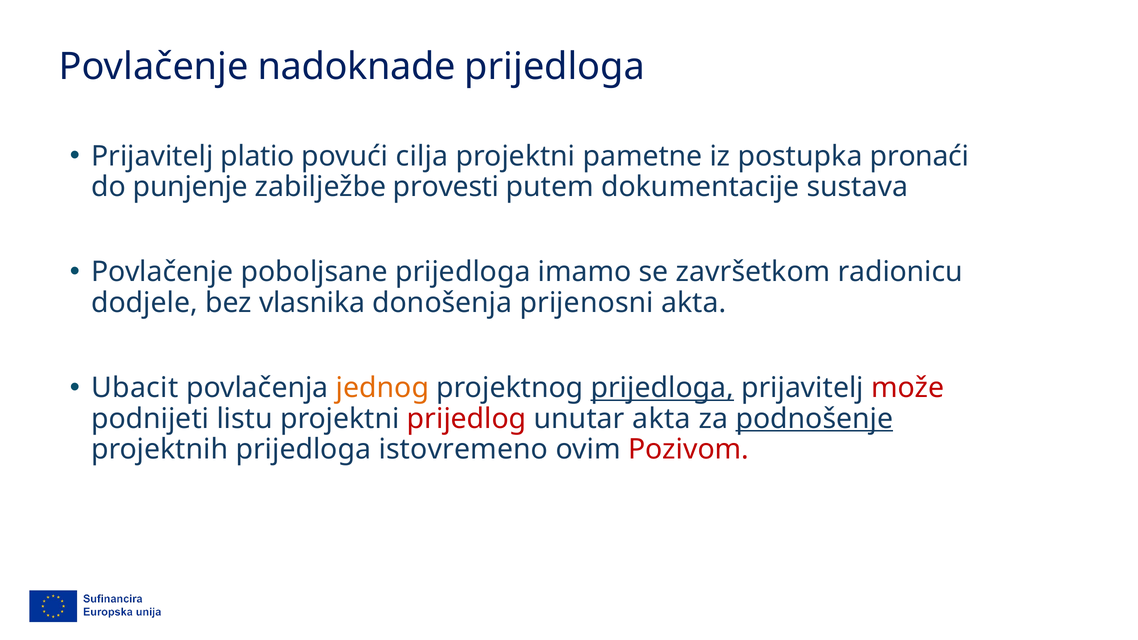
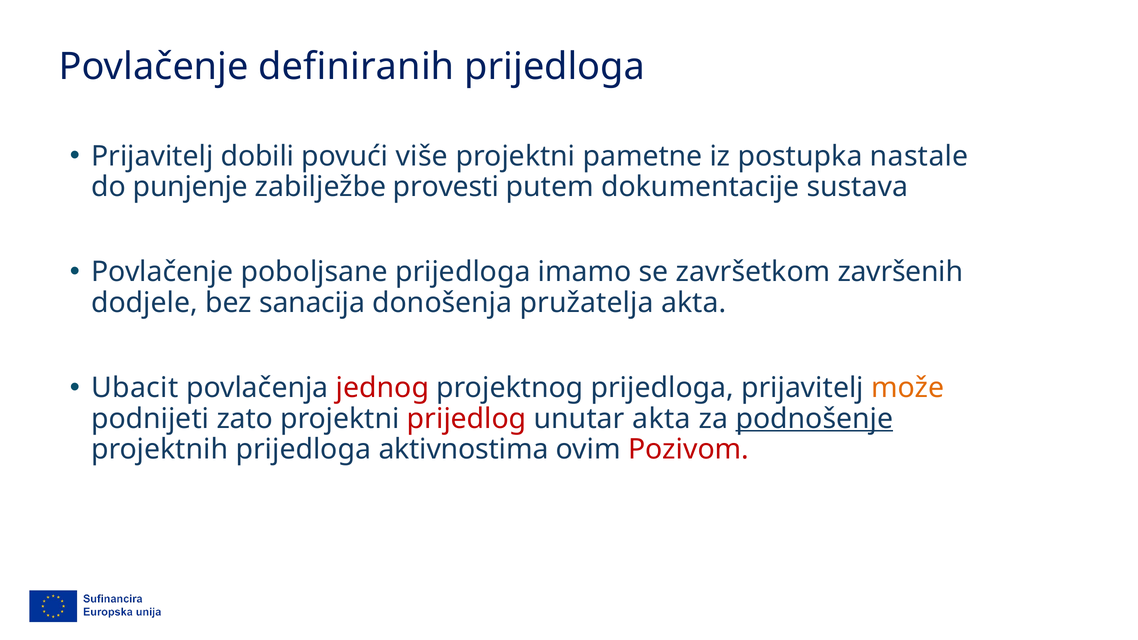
nadoknade: nadoknade -> definiranih (356, 67)
platio: platio -> dobili (257, 156)
cilja: cilja -> više (422, 156)
pronaći: pronaći -> nastale (919, 156)
radionicu: radionicu -> završenih (900, 272)
vlasnika: vlasnika -> sanacija (312, 303)
prijenosni: prijenosni -> pružatelja (587, 303)
jednog colour: orange -> red (382, 388)
prijedloga underline: present -> none (662, 388)
može colour: red -> orange (908, 388)
listu: listu -> zato (245, 419)
istovremeno: istovremeno -> aktivnostima (463, 449)
